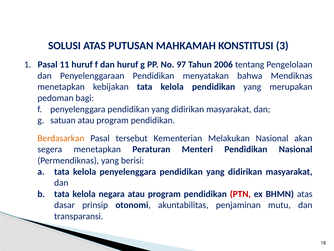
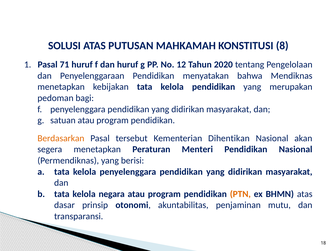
3: 3 -> 8 (282, 46)
11: 11 -> 71 (64, 64)
97: 97 -> 12 (181, 64)
2006: 2006 -> 2020 (223, 64)
Melakukan: Melakukan -> Dihentikan (229, 138)
PTN colour: red -> orange (240, 194)
